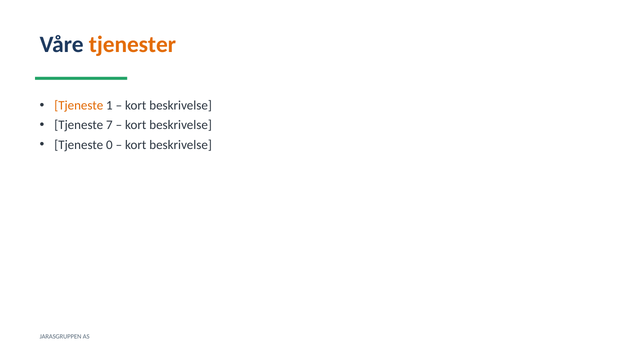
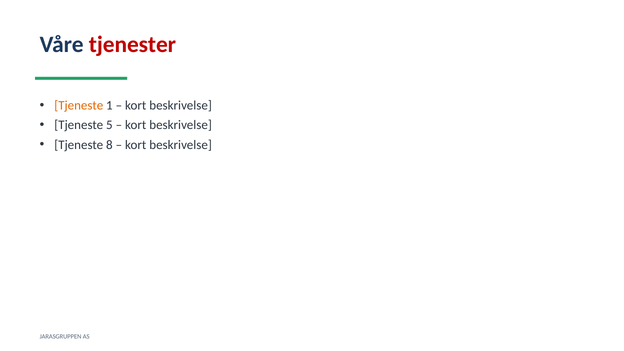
tjenester colour: orange -> red (132, 45)
7: 7 -> 5 (109, 125)
0: 0 -> 8 (109, 145)
